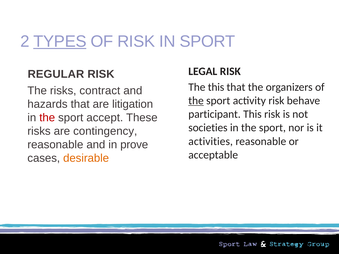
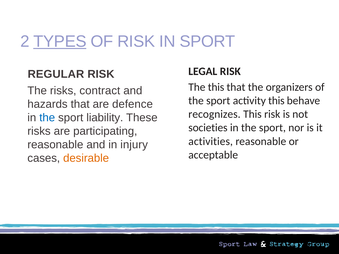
the underline: present -> none (196, 101)
activity risk: risk -> this (276, 101)
litigation: litigation -> defence (133, 104)
participant: participant -> recognizes (214, 114)
the colour: red -> blue (47, 118)
accept: accept -> liability (105, 118)
contingency: contingency -> participating (105, 131)
prove: prove -> injury (134, 145)
